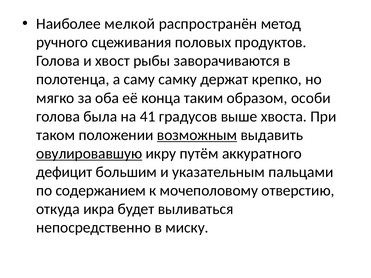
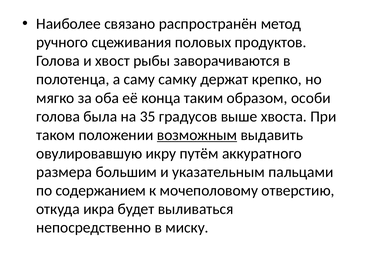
мелкой: мелкой -> связано (130, 24)
41: 41 -> 35 (148, 117)
овулировавшую underline: present -> none (89, 154)
дефицит: дефицит -> размера (64, 172)
